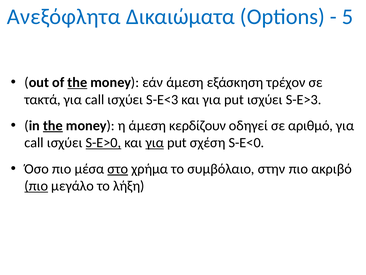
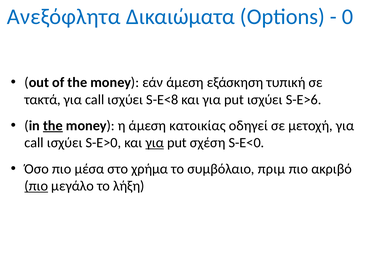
5: 5 -> 0 (348, 17)
the underline: present -> none (77, 82)
τρέχον: τρέχον -> τυπική (286, 82)
S-E<3: S-E<3 -> S-E<8 (162, 99)
S-E>3: S-E>3 -> S-E>6 (304, 99)
κερδίζουν: κερδίζουν -> κατοικίας (197, 125)
αριθμό: αριθμό -> μετοχή (311, 125)
S-E>0 underline: present -> none (103, 143)
στο underline: present -> none (118, 169)
στην: στην -> πριμ (272, 169)
